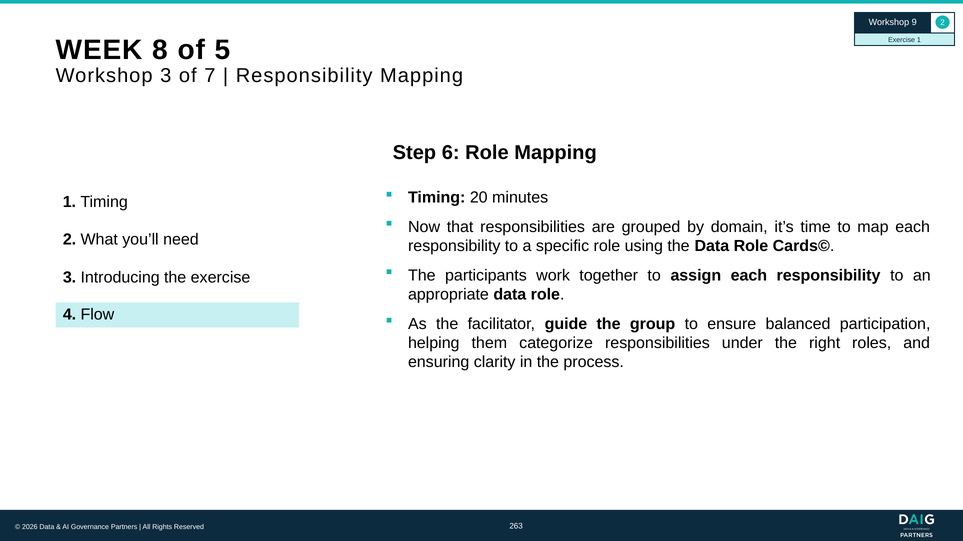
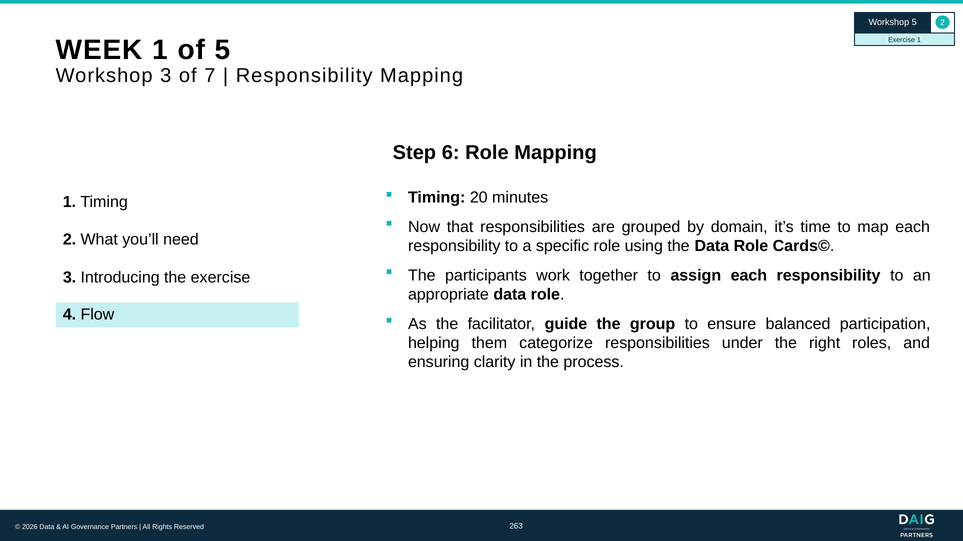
Workshop 9: 9 -> 5 (914, 22)
WEEK 8: 8 -> 1 (160, 50)
